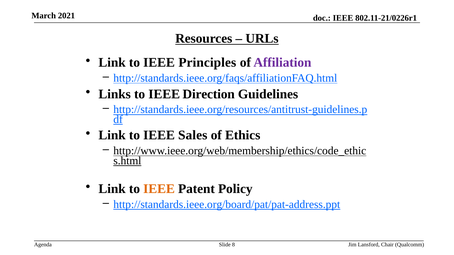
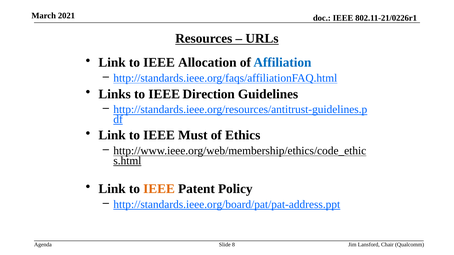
Principles: Principles -> Allocation (207, 63)
Affiliation colour: purple -> blue (282, 63)
Sales: Sales -> Must (193, 135)
